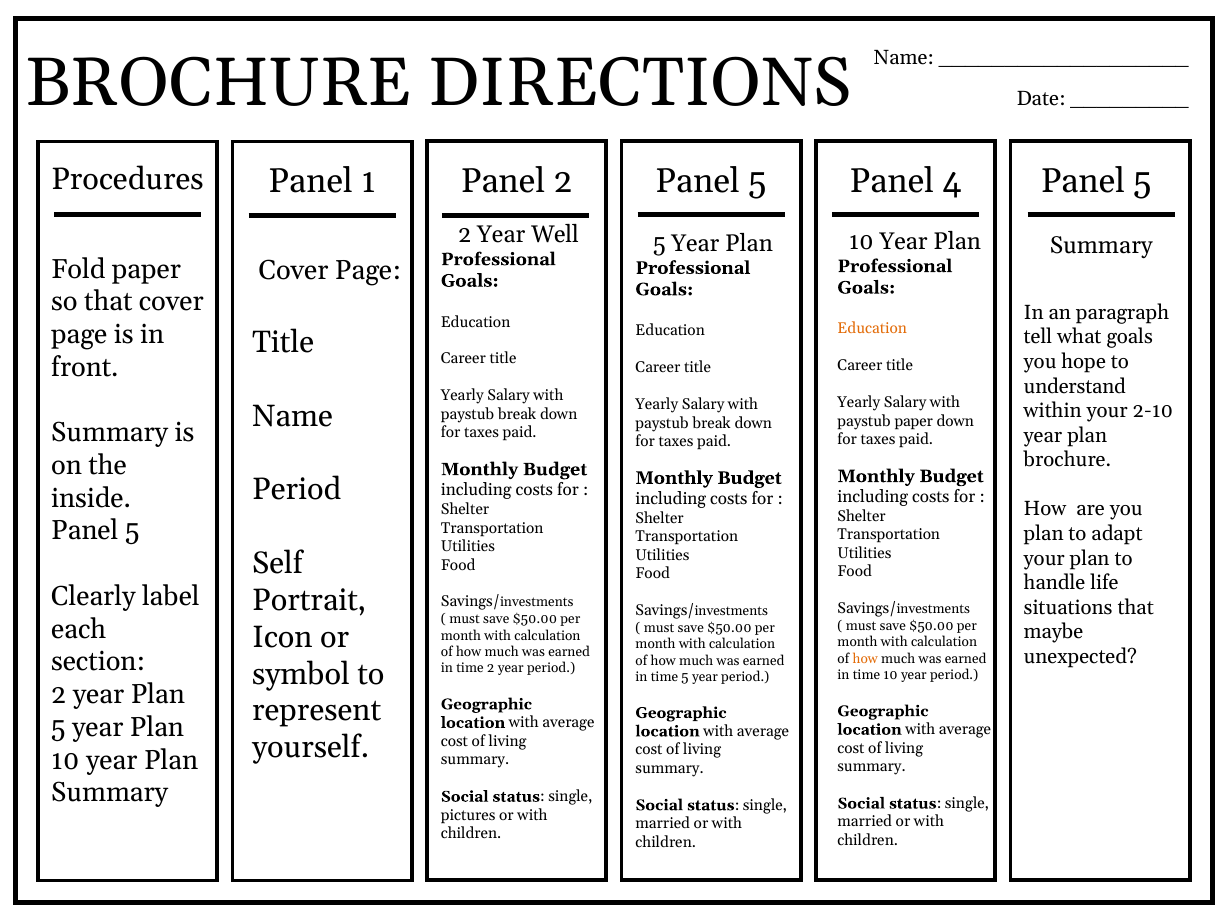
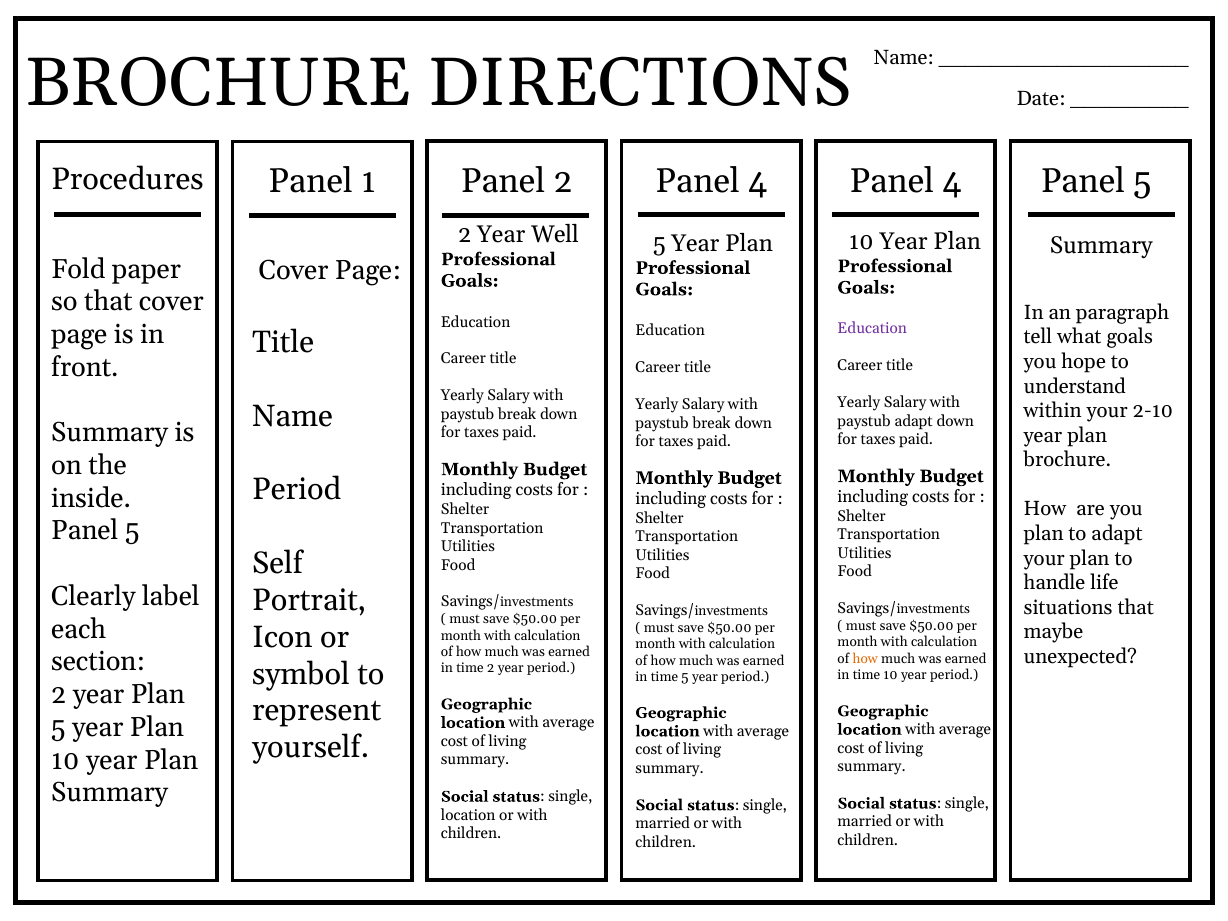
2 Panel 5: 5 -> 4 (758, 182)
Education colour: orange -> purple (872, 329)
paystub paper: paper -> adapt (914, 421)
pictures: pictures -> location (468, 815)
